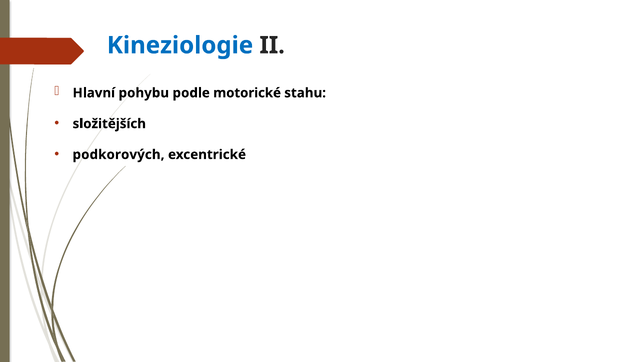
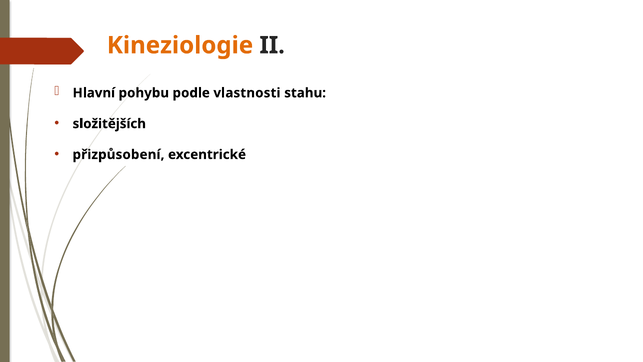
Kineziologie colour: blue -> orange (180, 45)
motorické: motorické -> vlastnosti (247, 93)
podkorových: podkorových -> přizpůsobení (118, 154)
